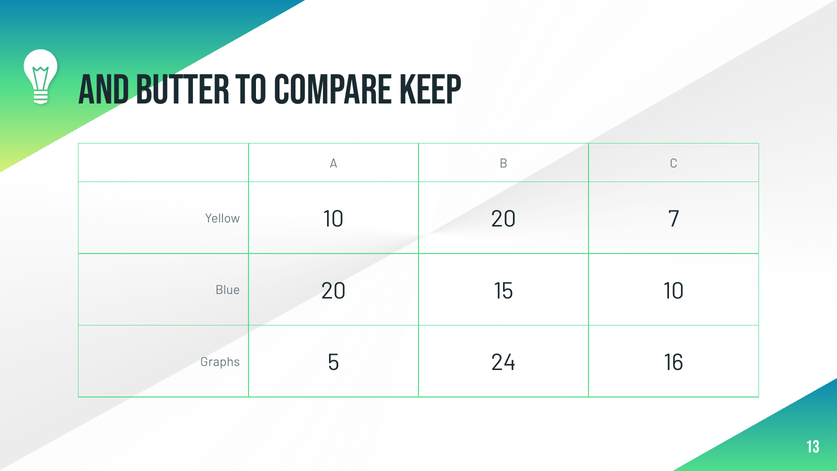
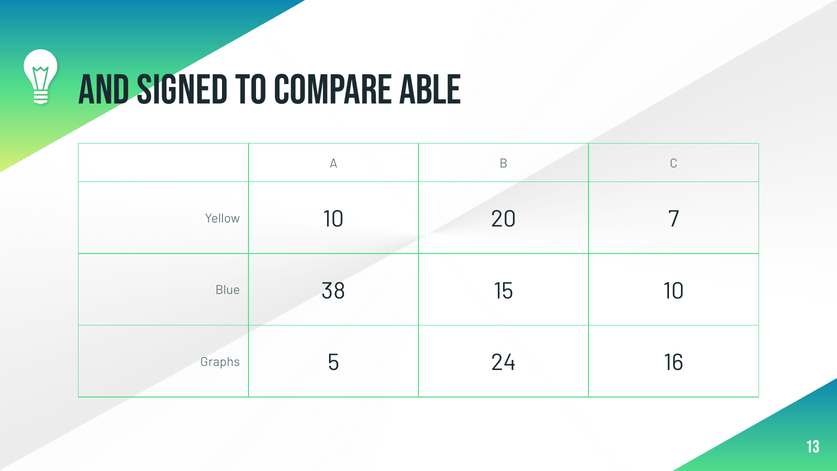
butter: butter -> signed (182, 90)
keep: keep -> able (430, 90)
Blue 20: 20 -> 38 (333, 291)
